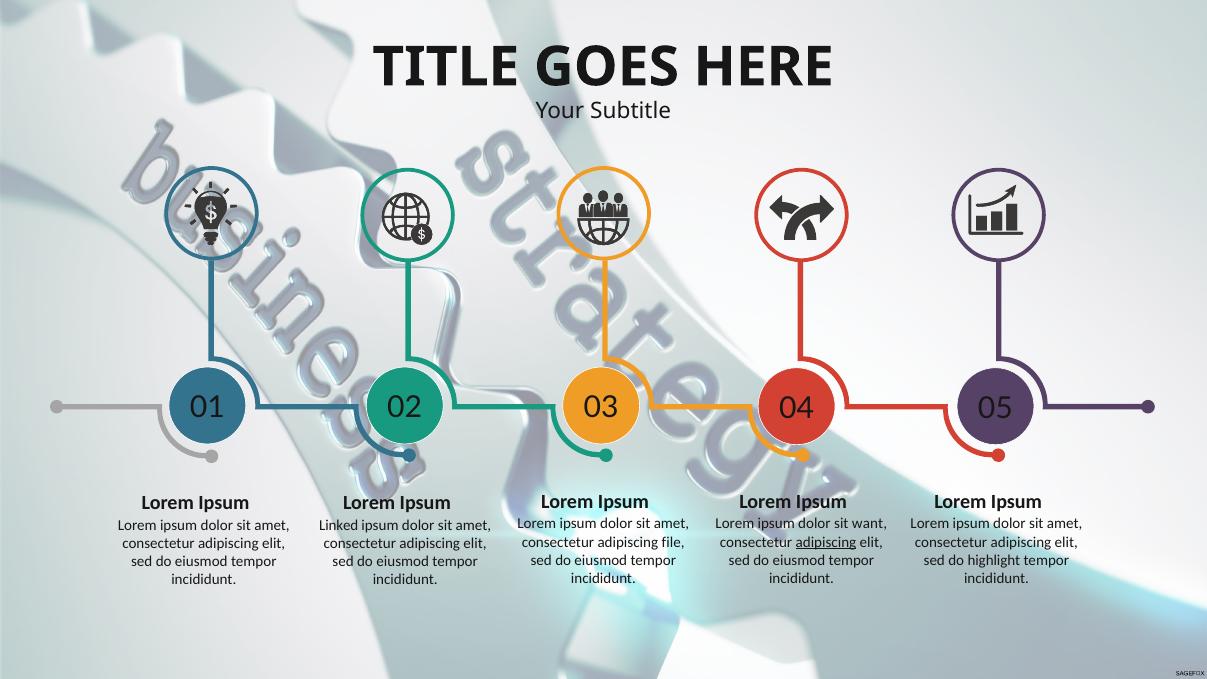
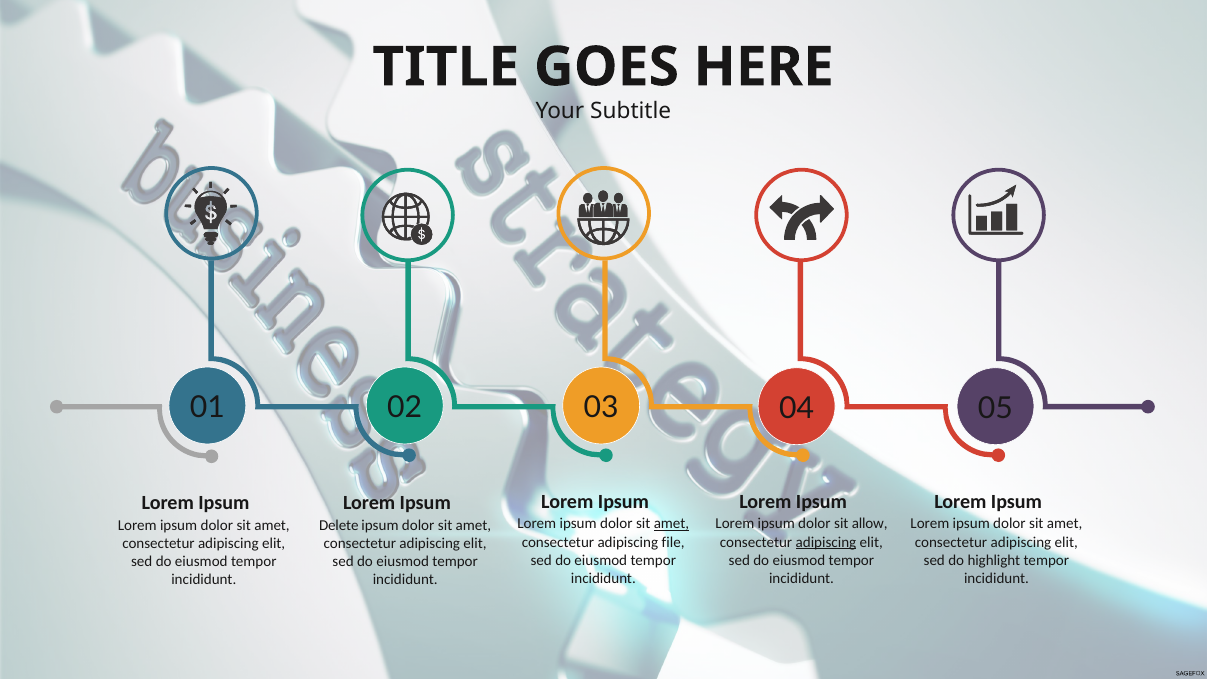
amet underline: none -> present (672, 524)
want: want -> allow (870, 524)
Linked: Linked -> Delete (339, 525)
